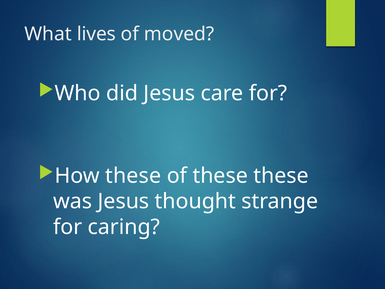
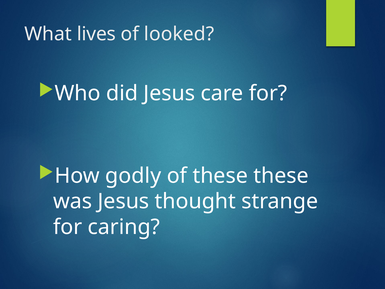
moved: moved -> looked (179, 34)
How these: these -> godly (133, 176)
